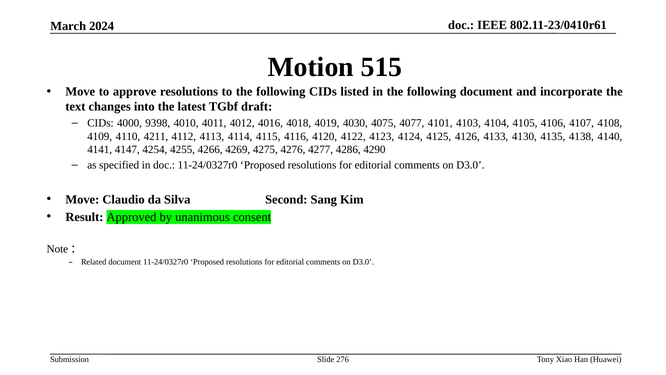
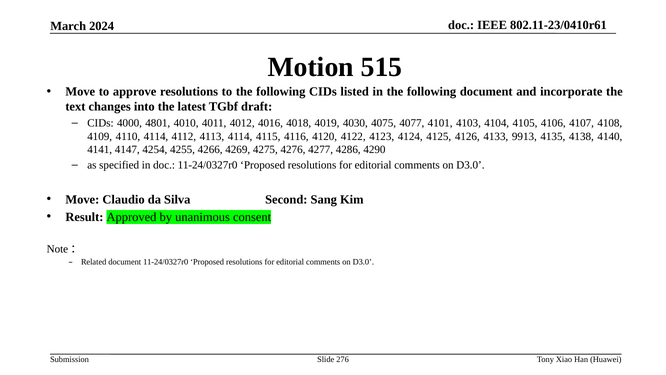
9398: 9398 -> 4801 (158, 123)
4110 4211: 4211 -> 4114 (156, 136)
4130: 4130 -> 9913 (524, 136)
